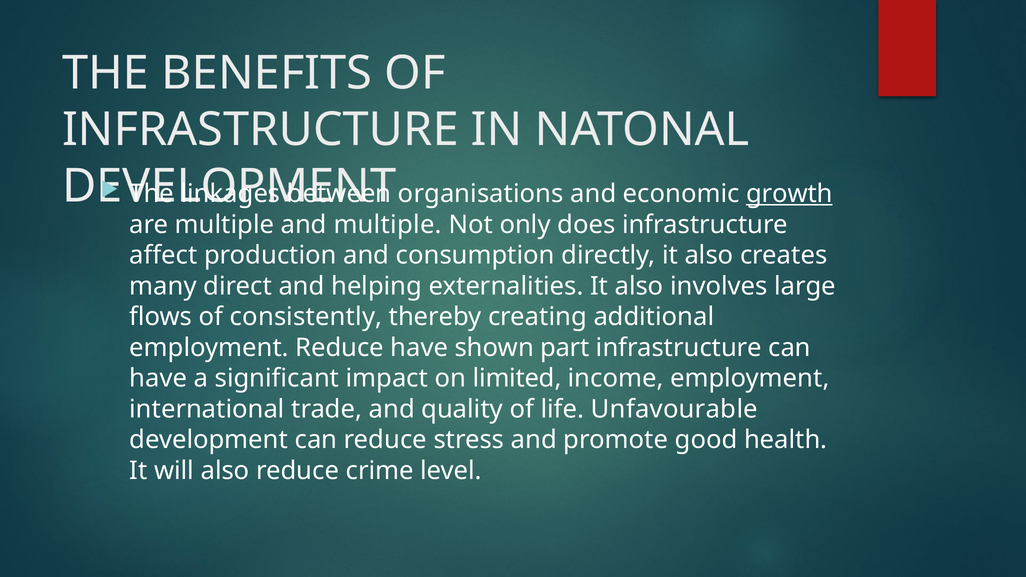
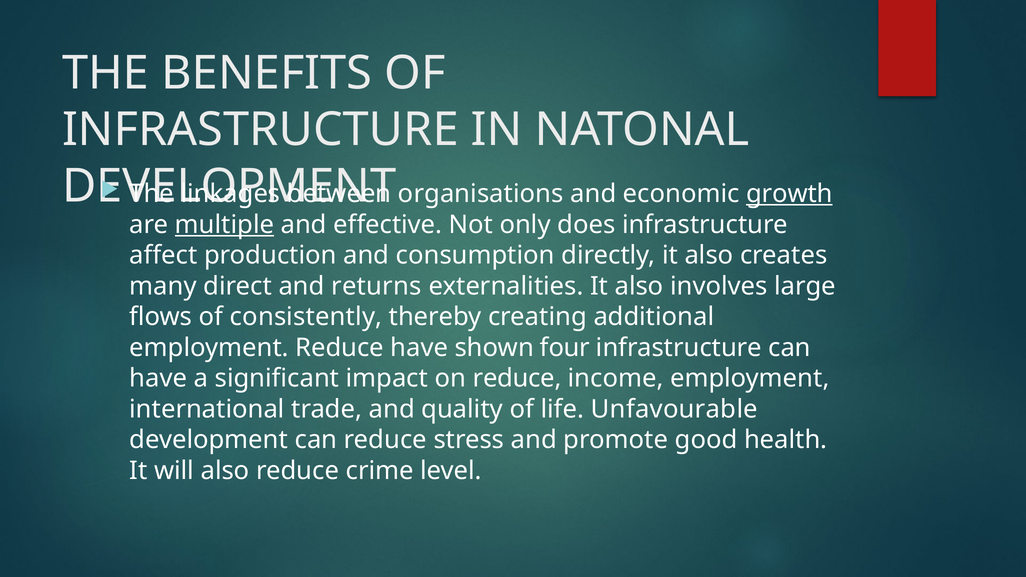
multiple underline: none -> present (225, 225)
and multiple: multiple -> effective (388, 225)
helping: helping -> returns (377, 286)
part: part -> four (565, 348)
on limited: limited -> reduce (517, 378)
